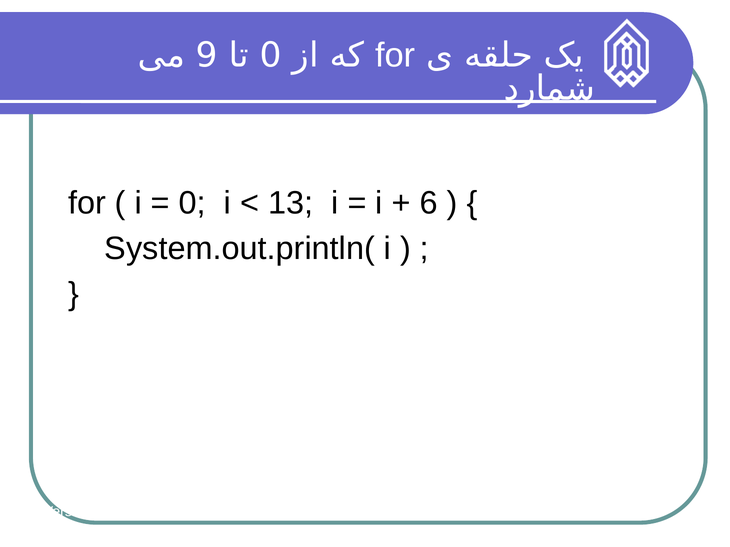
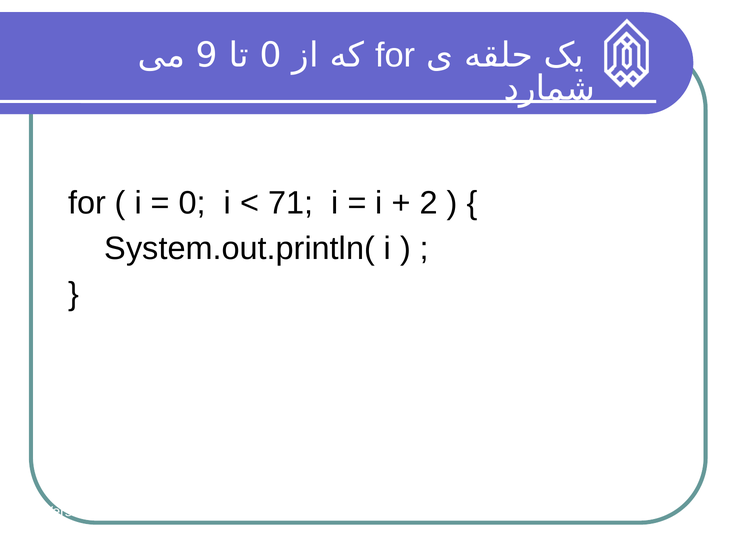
13: 13 -> 71 (291, 203)
6: 6 -> 2 (429, 203)
